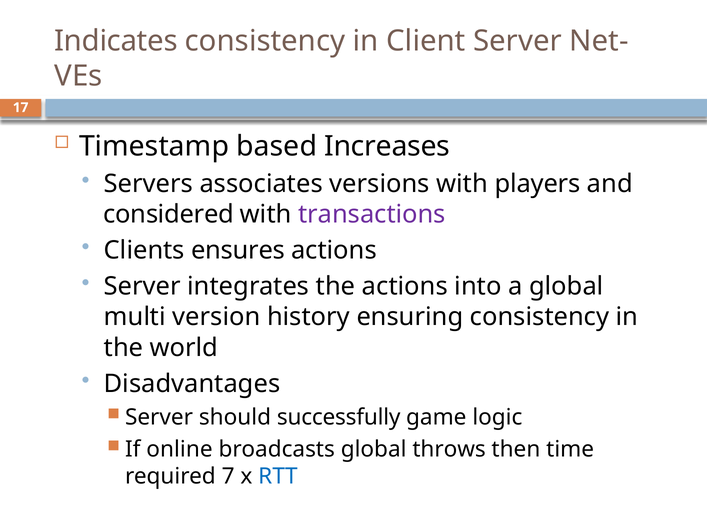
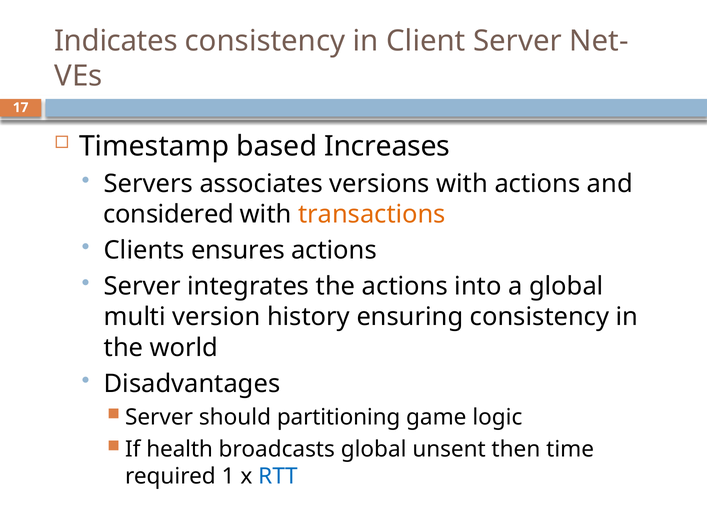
with players: players -> actions (537, 184)
transactions colour: purple -> orange (372, 215)
successfully: successfully -> partitioning (339, 417)
online: online -> health (180, 449)
throws: throws -> unsent (449, 449)
7: 7 -> 1 (228, 476)
